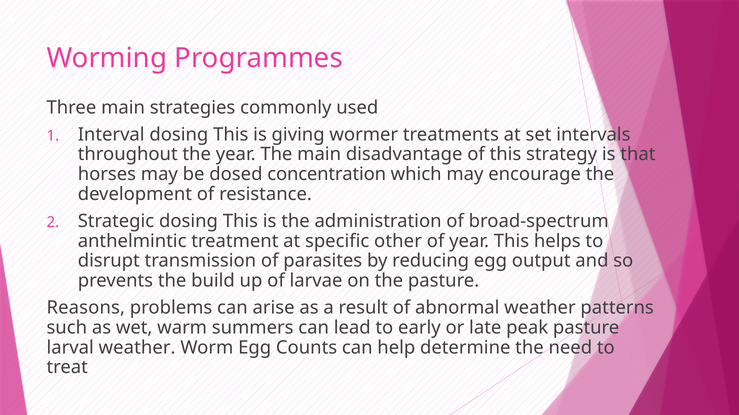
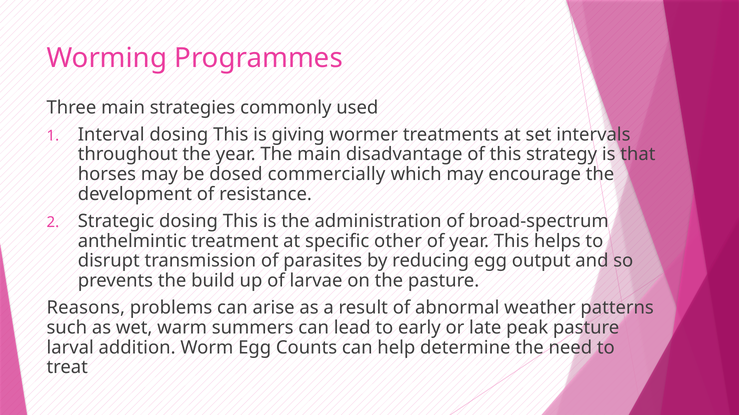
concentration: concentration -> commercially (327, 175)
larval weather: weather -> addition (137, 348)
